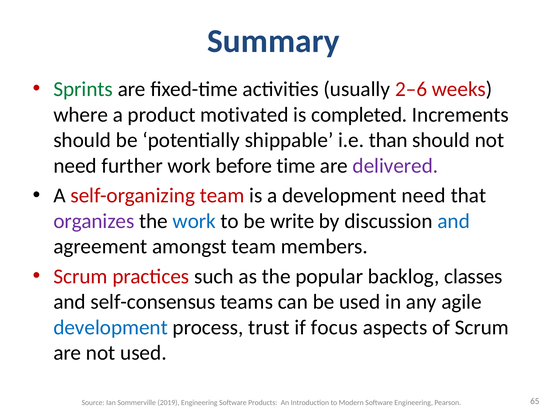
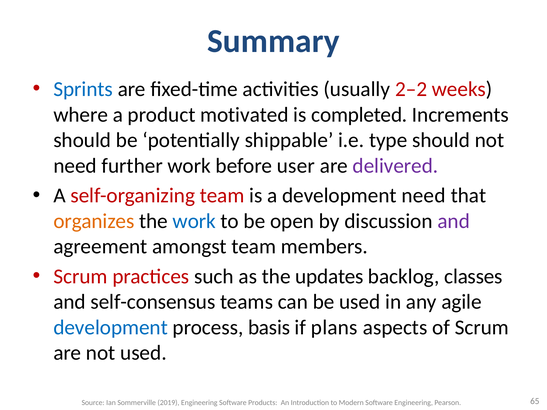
Sprints colour: green -> blue (83, 89)
2–6: 2–6 -> 2–2 (411, 89)
than: than -> type (388, 140)
time: time -> user (296, 166)
organizes colour: purple -> orange (94, 221)
write: write -> open (292, 221)
and colour: blue -> purple (454, 221)
popular: popular -> updates (329, 277)
trust: trust -> basis (269, 328)
focus: focus -> plans (334, 328)
